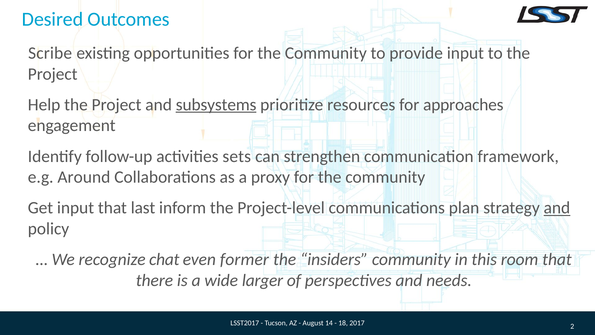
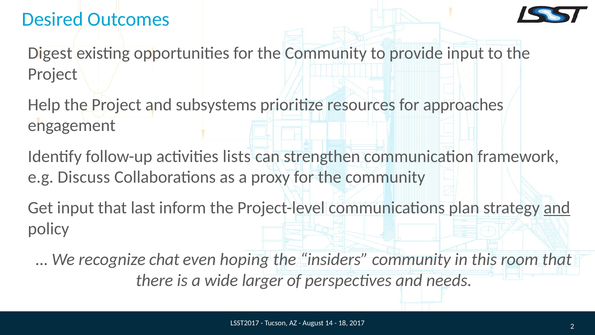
Scribe: Scribe -> Digest (50, 53)
subsystems underline: present -> none (216, 105)
sets: sets -> lists (237, 156)
Around: Around -> Discuss (84, 177)
former: former -> hoping (244, 259)
